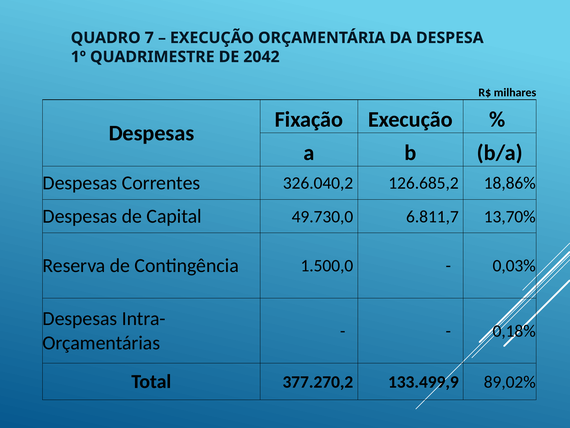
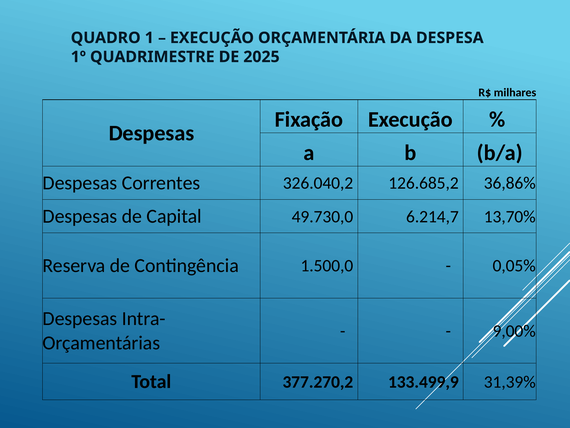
7: 7 -> 1 (149, 38)
2042: 2042 -> 2025 (261, 57)
18,86%: 18,86% -> 36,86% (510, 183)
6.811,7: 6.811,7 -> 6.214,7 (432, 216)
0,03%: 0,03% -> 0,05% (514, 266)
0,18%: 0,18% -> 9,00% (514, 331)
89,02%: 89,02% -> 31,39% (510, 382)
